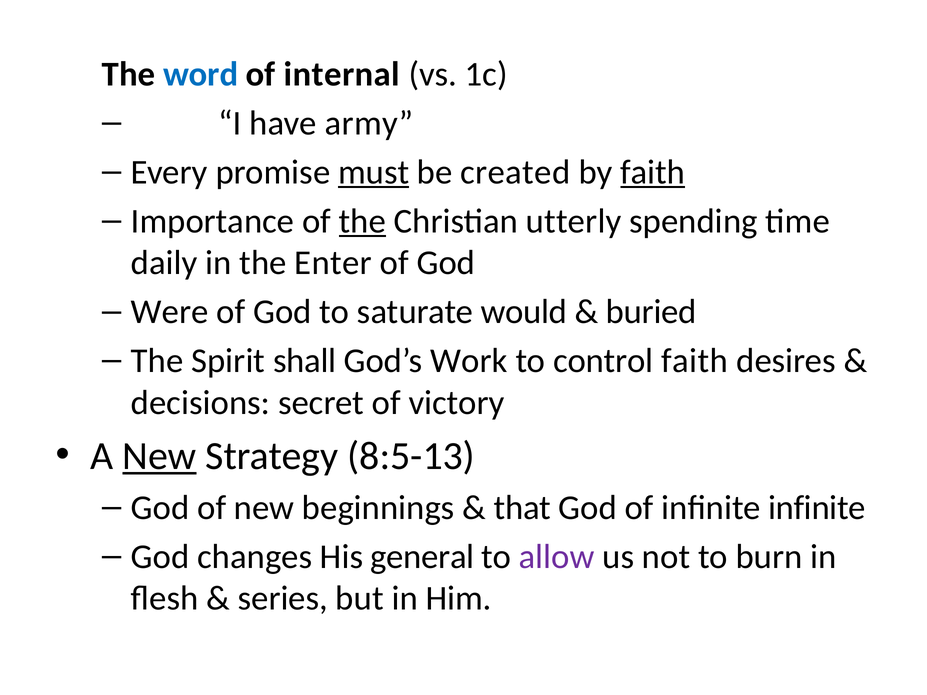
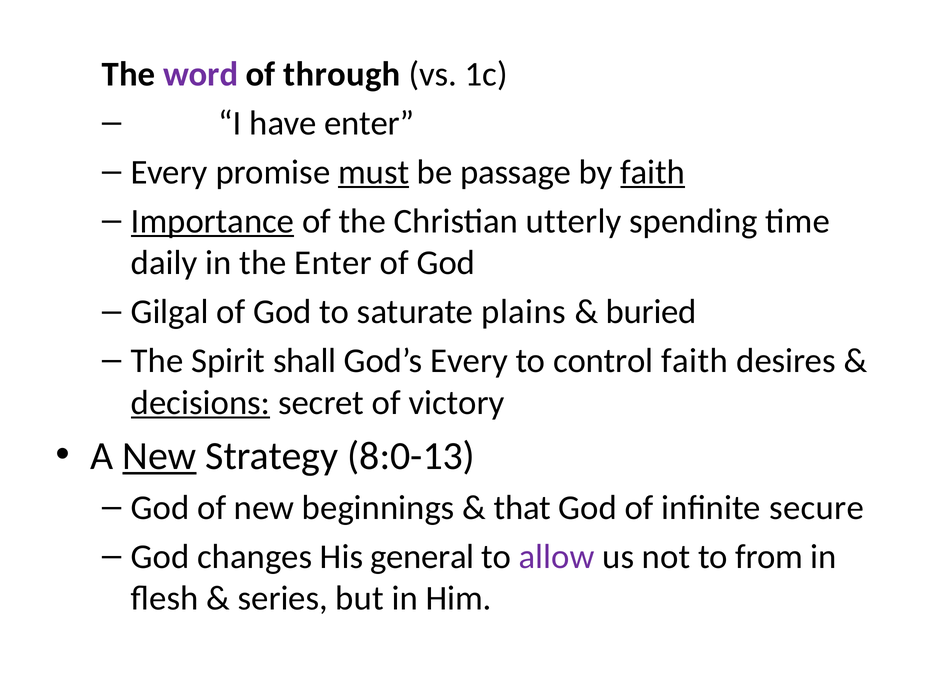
word colour: blue -> purple (201, 74)
internal: internal -> through (342, 74)
have army: army -> enter (369, 123)
created: created -> passage (516, 172)
Importance underline: none -> present (213, 221)
the underline: present -> none (362, 221)
Were: Were -> Gilgal (170, 312)
would: would -> plains (524, 312)
God’s Work: Work -> Every (469, 361)
decisions underline: none -> present (201, 403)
8:5-13: 8:5-13 -> 8:0-13 (411, 456)
infinite infinite: infinite -> secure (817, 508)
burn: burn -> from (769, 557)
